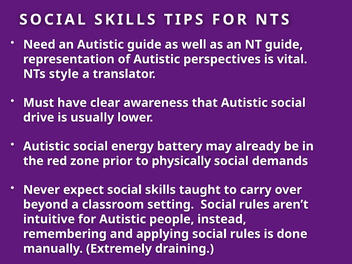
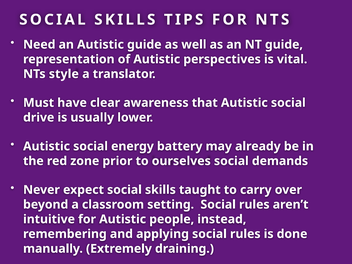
physically: physically -> ourselves (181, 161)
